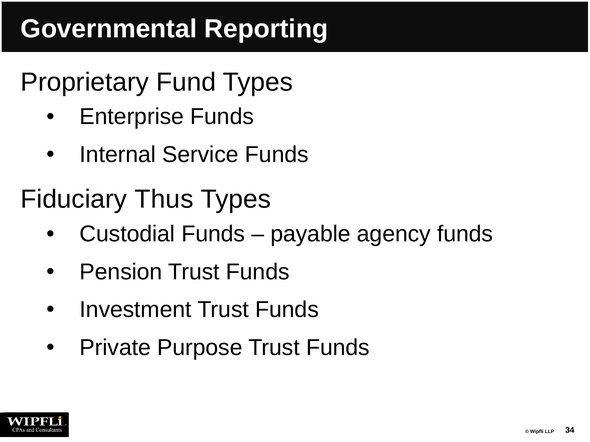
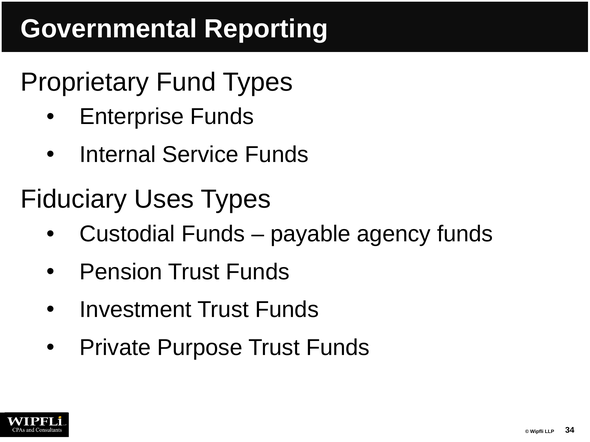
Thus: Thus -> Uses (164, 200)
